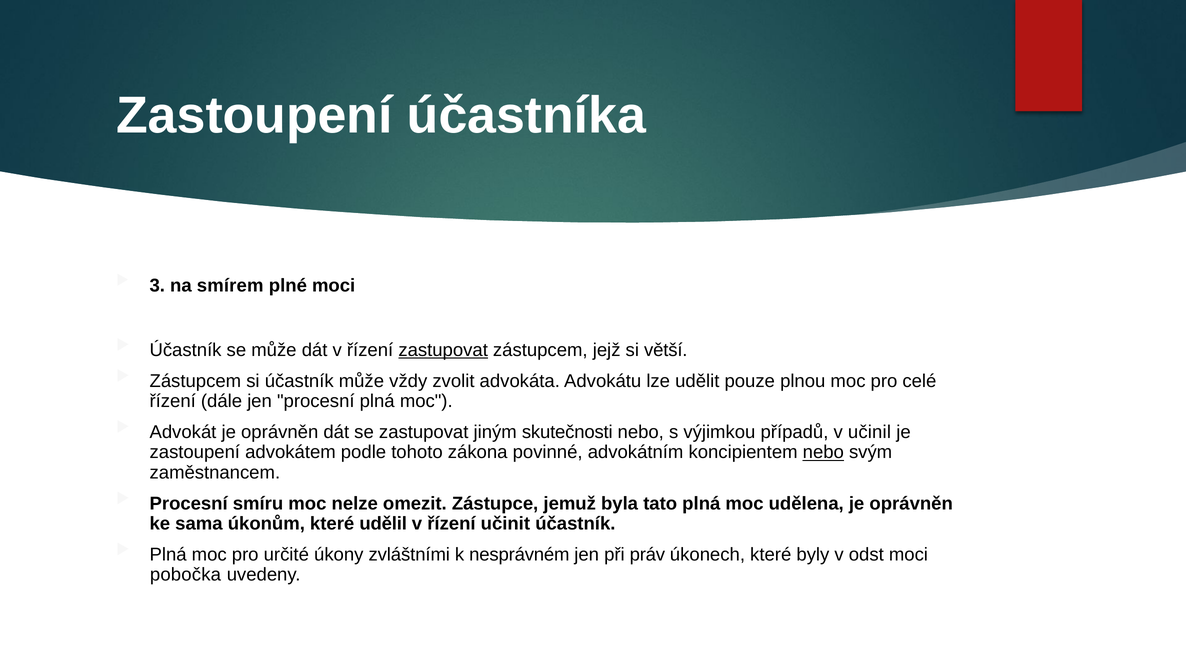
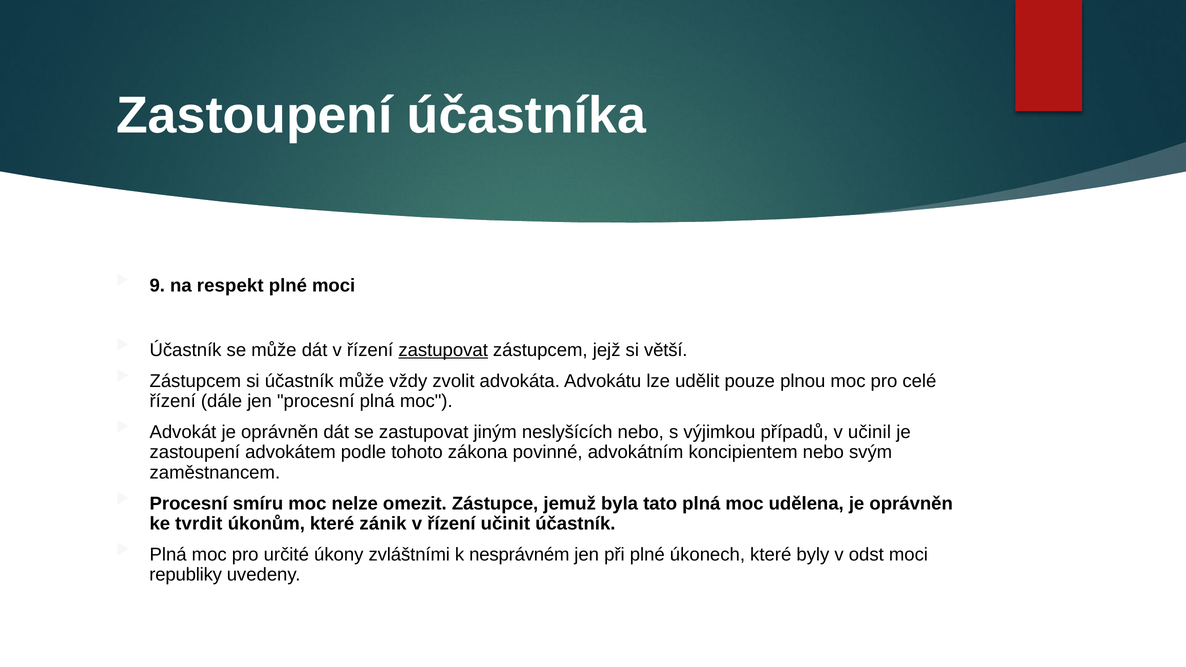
3: 3 -> 9 (157, 286)
smírem: smírem -> respekt (230, 286)
skutečnosti: skutečnosti -> neslyšících (567, 432)
nebo underline: present -> none (823, 452)
sama: sama -> tvrdit (199, 524)
udělil: udělil -> zánik (383, 524)
při práv: práv -> plné (647, 555)
pobočka: pobočka -> republiky (186, 575)
